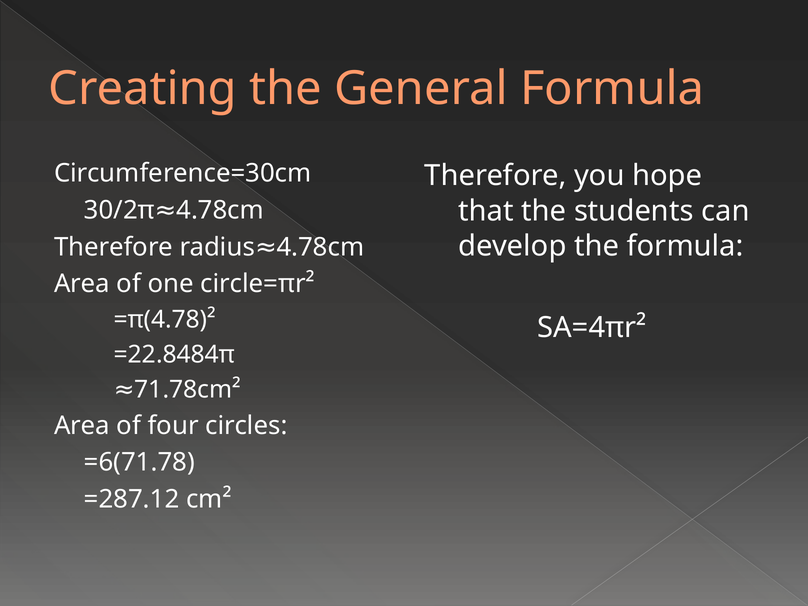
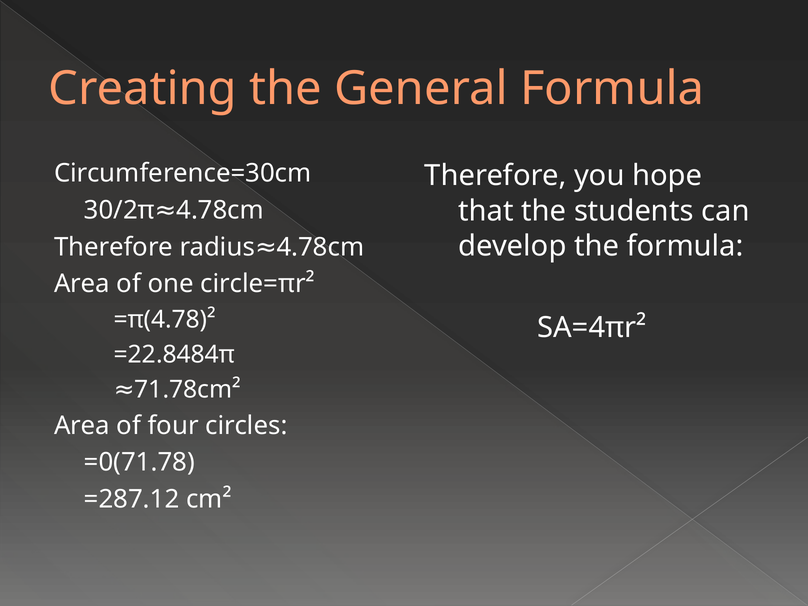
=6(71.78: =6(71.78 -> =0(71.78 (139, 462)
